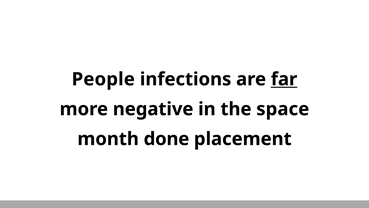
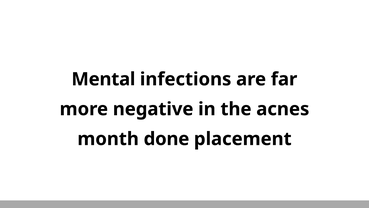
People: People -> Mental (103, 79)
far underline: present -> none (284, 79)
space: space -> acnes (283, 109)
